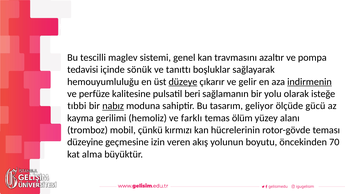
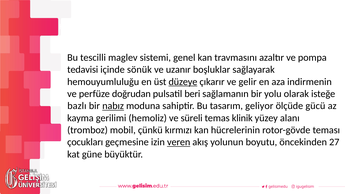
tanıttı: tanıttı -> uzanır (178, 70)
indirmenin underline: present -> none (309, 82)
kalitesine: kalitesine -> doğrudan (131, 94)
tıbbi: tıbbi -> bazlı (77, 106)
farklı: farklı -> süreli (192, 118)
ölüm: ölüm -> klinik (242, 118)
düzeyine: düzeyine -> çocukları (85, 142)
veren underline: none -> present (179, 142)
70: 70 -> 27 (334, 142)
alma: alma -> güne (92, 154)
